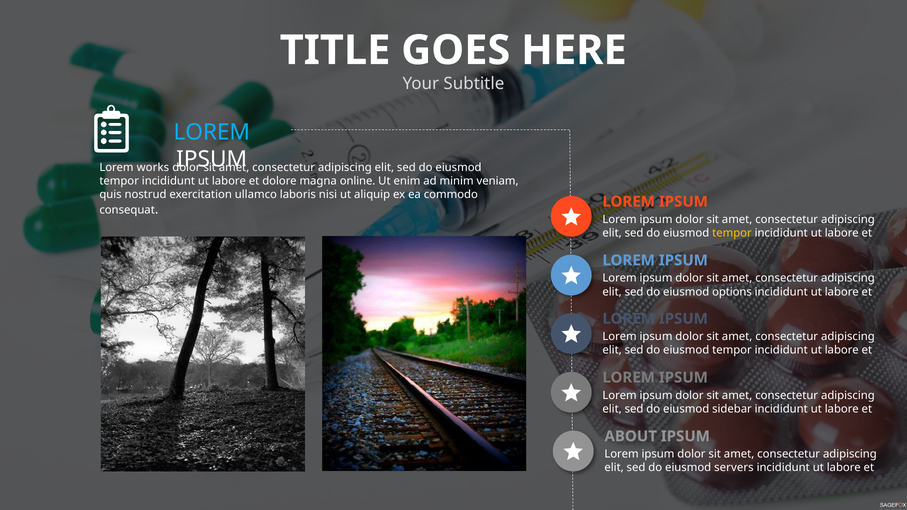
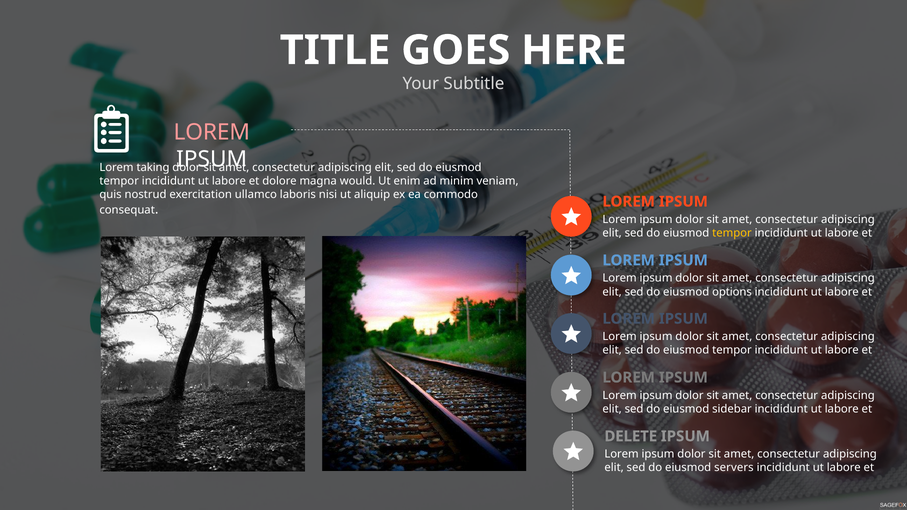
LOREM colour: light blue -> pink (212, 132)
works: works -> taking (153, 167)
online: online -> would (358, 181)
ABOUT: ABOUT -> DELETE (631, 436)
